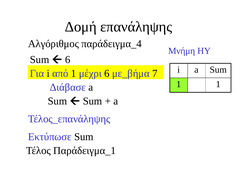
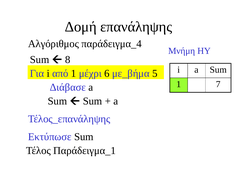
6: 6 -> 8 (68, 60)
7: 7 -> 5 (155, 73)
1 1: 1 -> 7 (218, 84)
